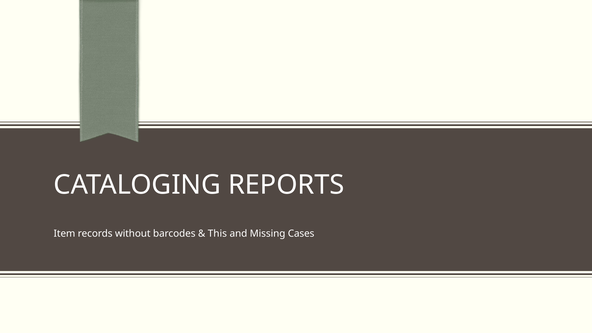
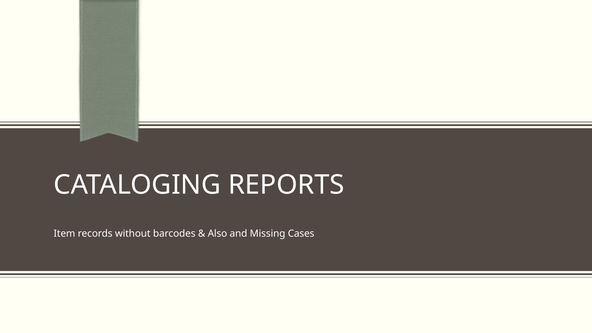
This: This -> Also (217, 234)
